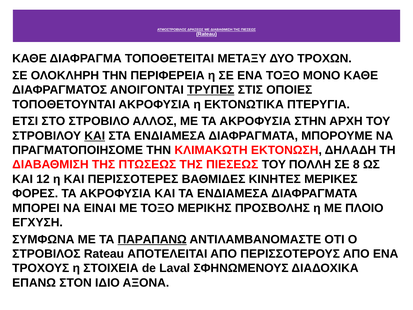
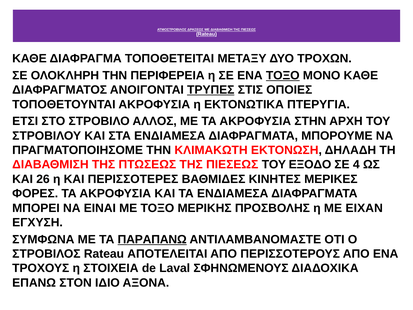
ΤΟΞΟ underline: none -> present (283, 75)
ΚΑΙ underline: present -> none (95, 136)
ΠΟΛΛΗ: ΠΟΛΛΗ -> ΕΞΟΔΟ (310, 165)
8: 8 -> 4 (356, 165)
12: 12 -> 26 (43, 179)
ΠΛΟΙΟ: ΠΛΟΙΟ -> ΕΙΧΑΝ (364, 208)
